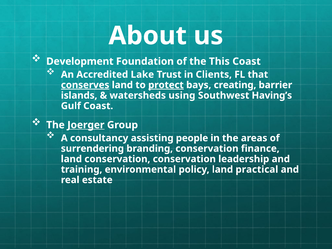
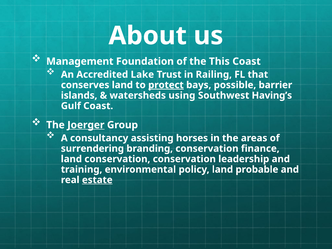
Development: Development -> Management (80, 61)
Clients: Clients -> Railing (214, 75)
conserves underline: present -> none (85, 85)
creating: creating -> possible (235, 85)
people: people -> horses (192, 138)
practical: practical -> probable (257, 169)
estate underline: none -> present (97, 180)
